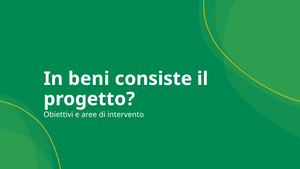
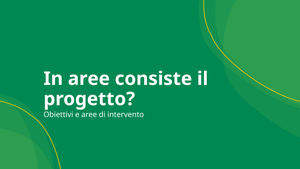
beni: beni -> aree (89, 79)
